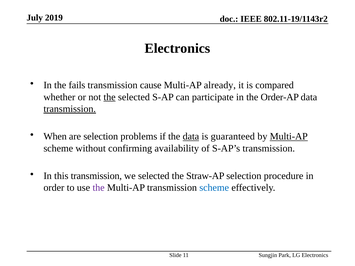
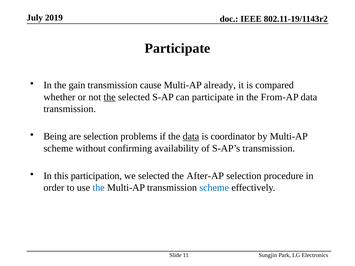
Electronics: Electronics -> Participate (177, 48)
fails: fails -> gain (77, 85)
Order-AP: Order-AP -> From-AP (280, 97)
transmission underline: present -> none (70, 109)
When: When -> Being (55, 137)
guaranteed: guaranteed -> coordinator (233, 137)
Multi-AP underline: present -> none (289, 137)
this transmission: transmission -> participation (96, 176)
Straw-AP: Straw-AP -> After-AP (205, 176)
the colour: purple -> blue (99, 188)
